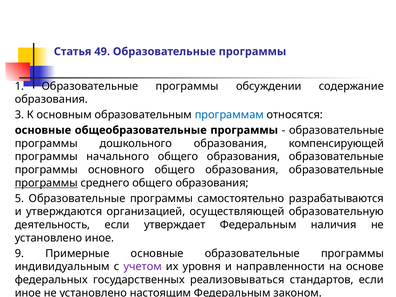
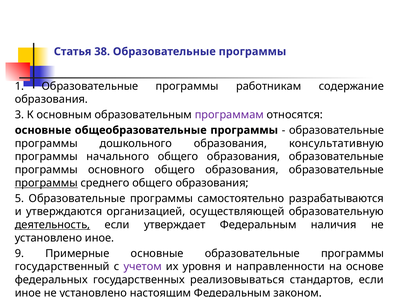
49: 49 -> 38 (102, 52)
обсуждении: обсуждении -> работникам (269, 86)
программам colour: blue -> purple (229, 115)
компенсирующей: компенсирующей -> консультативную (336, 143)
деятельность underline: none -> present (53, 225)
индивидуальным: индивидуальным -> государственный (62, 267)
